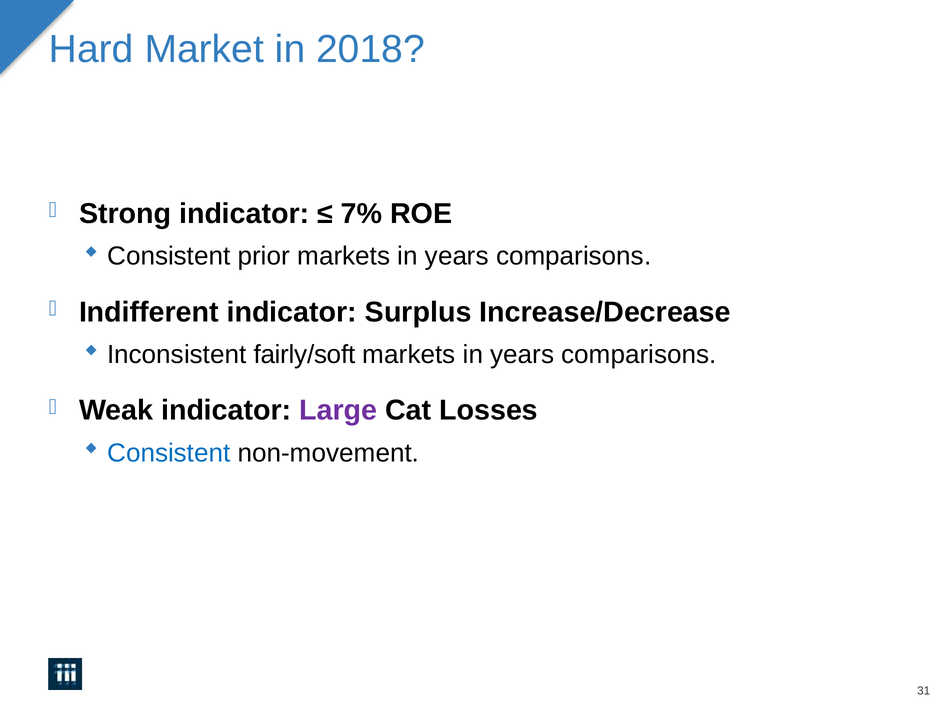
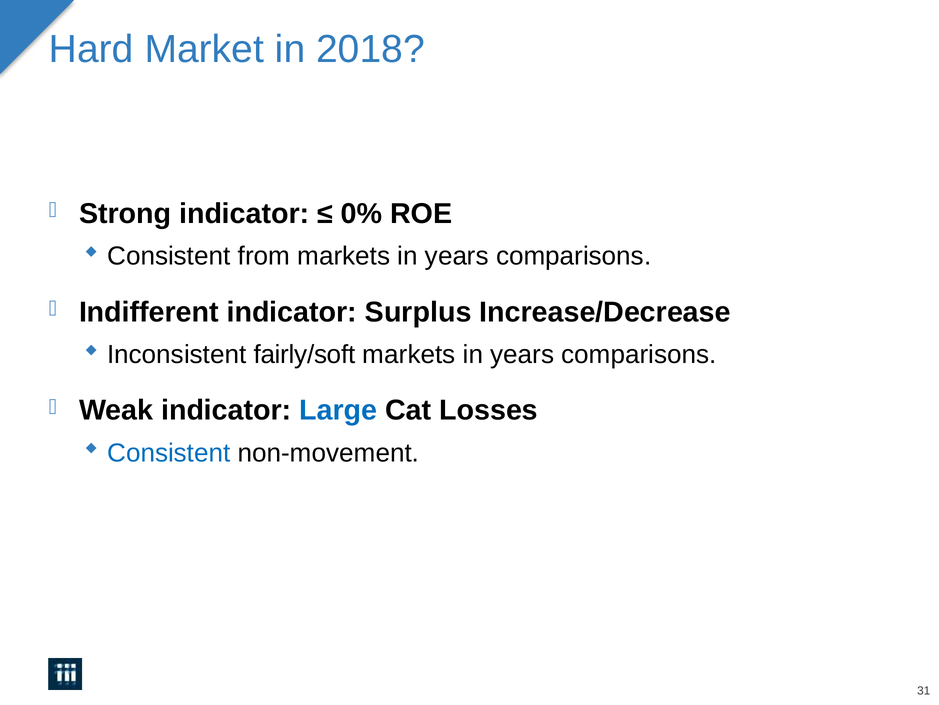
7%: 7% -> 0% (362, 213)
prior: prior -> from (264, 256)
Large colour: purple -> blue (338, 410)
